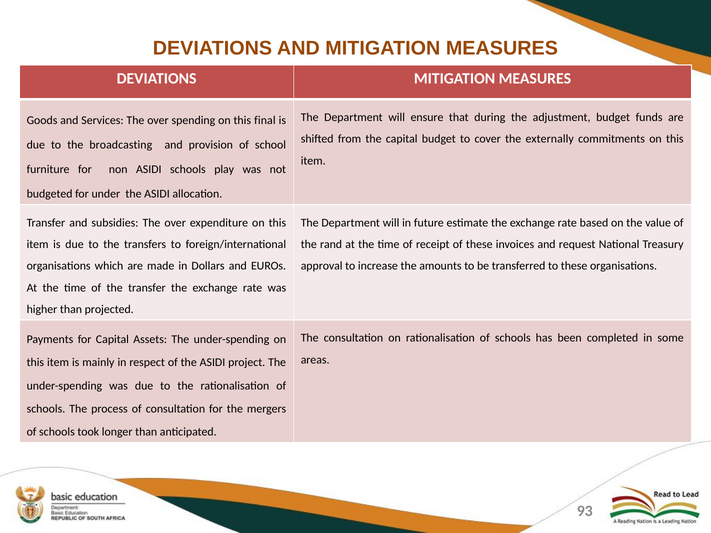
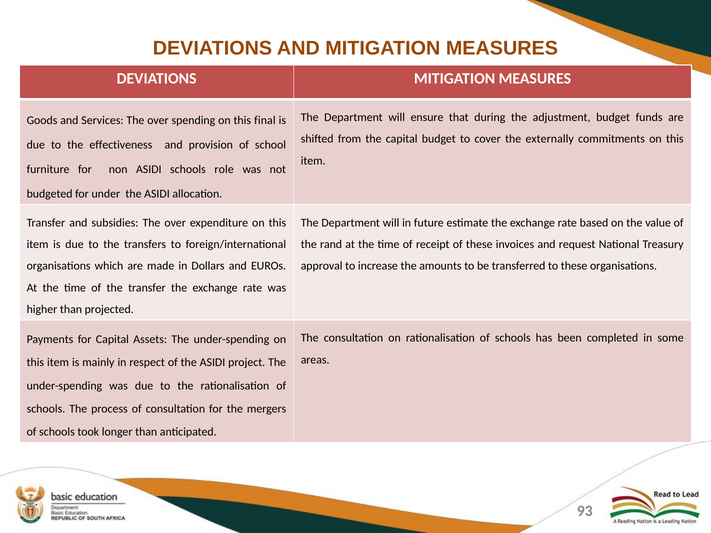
broadcasting: broadcasting -> effectiveness (121, 145)
play: play -> role (224, 169)
